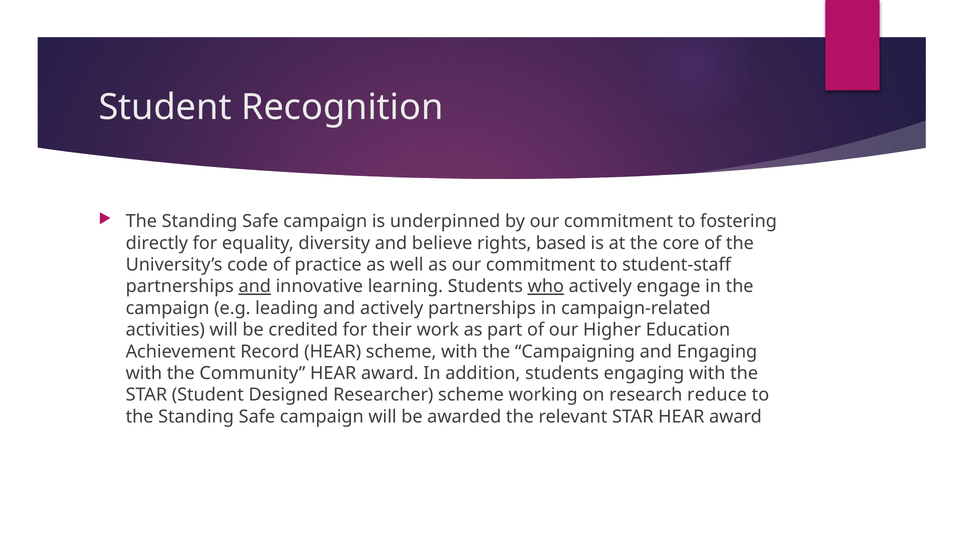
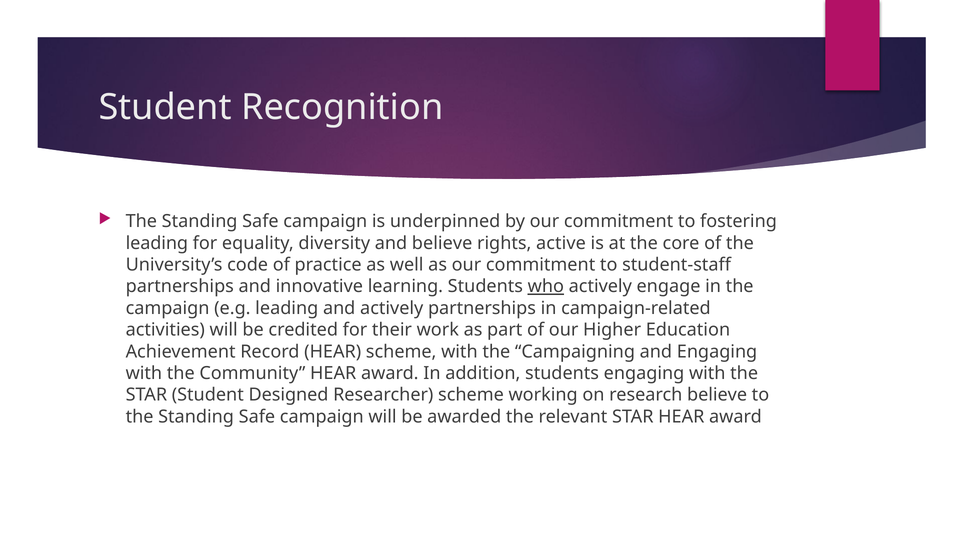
directly: directly -> leading (157, 243)
based: based -> active (561, 243)
and underline: present -> none (255, 287)
research reduce: reduce -> believe (717, 395)
